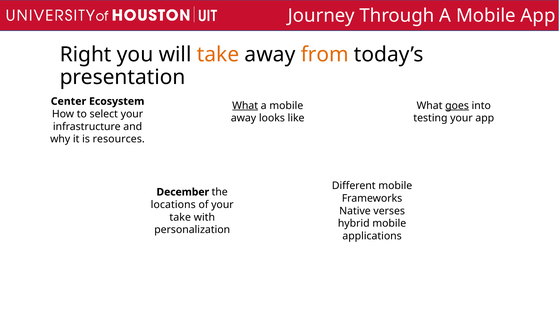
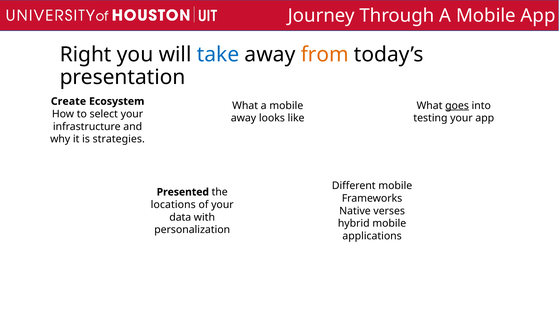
take colour: orange -> blue (218, 54)
Center: Center -> Create (68, 101)
What underline: present -> none (245, 105)
resources: resources -> strategies (119, 139)
December: December -> Presented (183, 192)
take: take -> data (180, 217)
